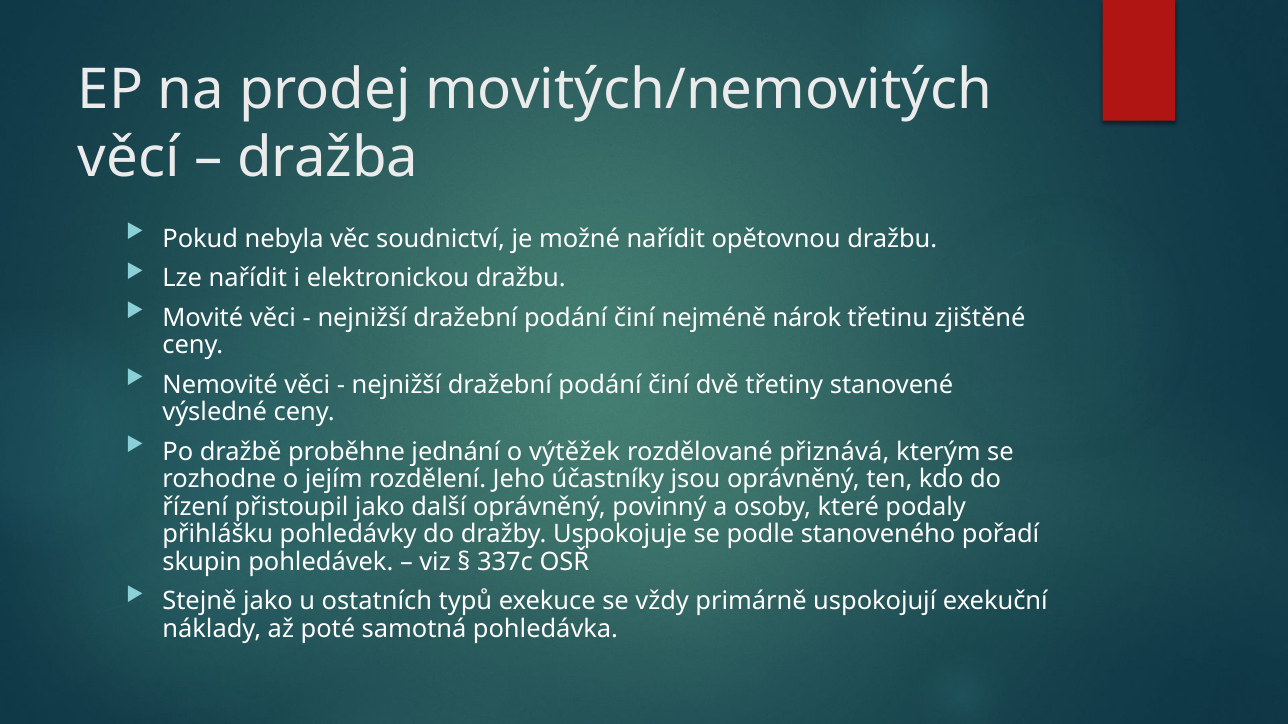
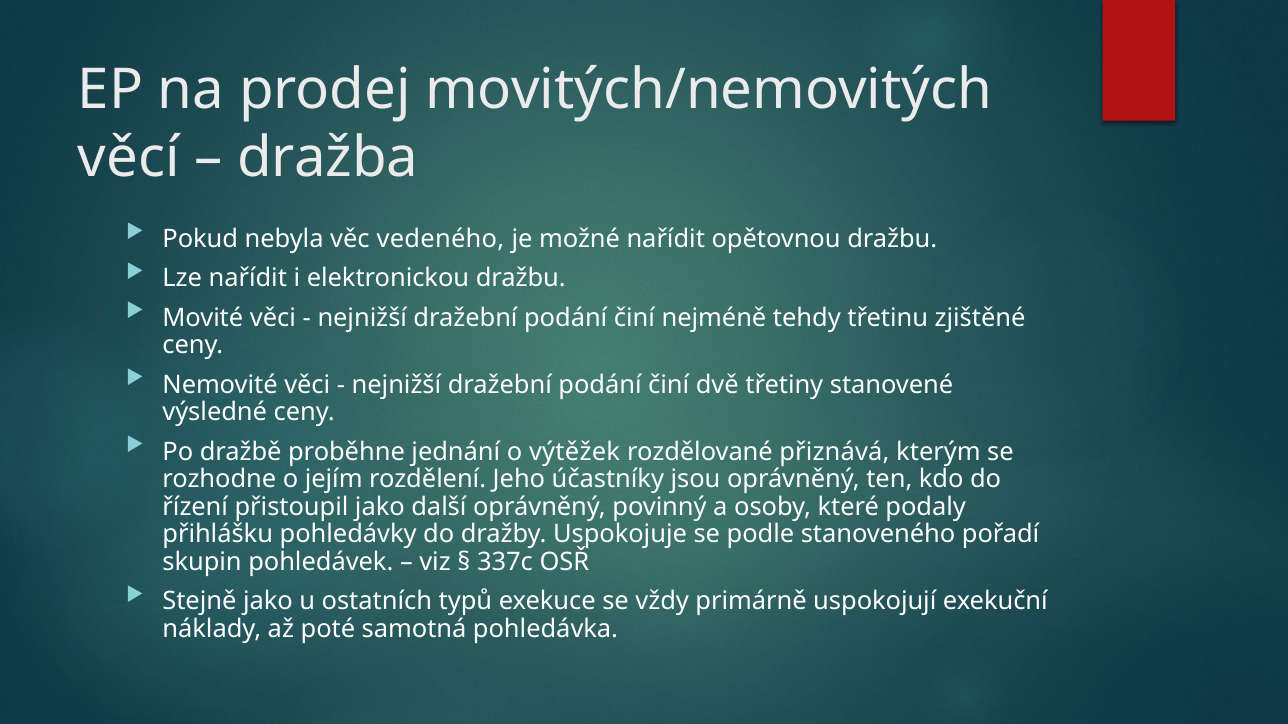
soudnictví: soudnictví -> vedeného (440, 239)
nárok: nárok -> tehdy (807, 318)
